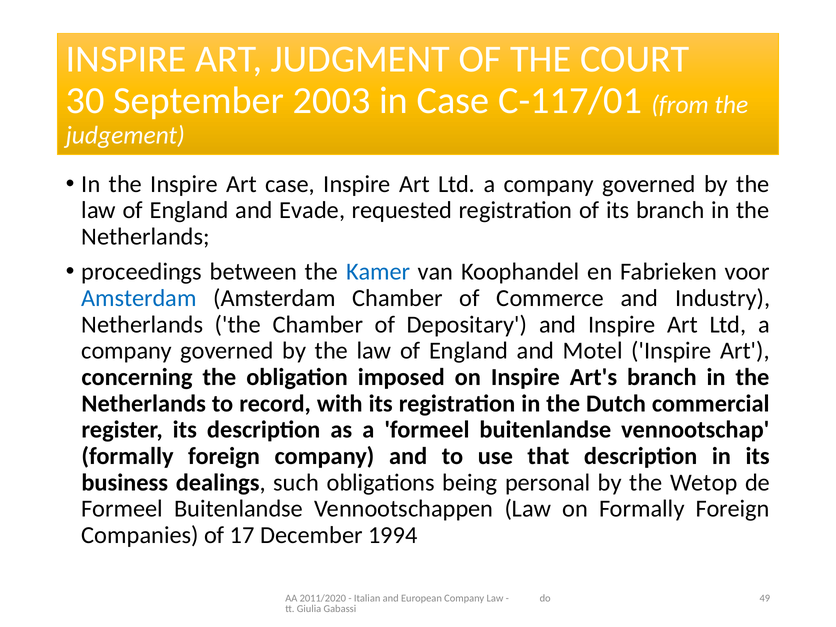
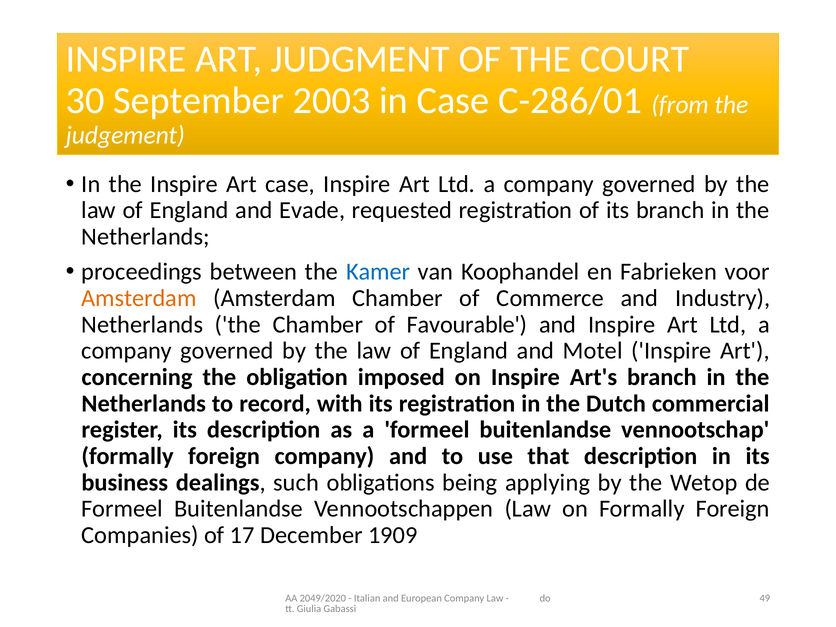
C-117/01: C-117/01 -> C-286/01 (570, 101)
Amsterdam colour: blue -> orange (139, 298)
Depositary: Depositary -> Favourable (467, 324)
personal: personal -> applying (548, 482)
1994: 1994 -> 1909 (393, 535)
2011/2020: 2011/2020 -> 2049/2020 (323, 598)
